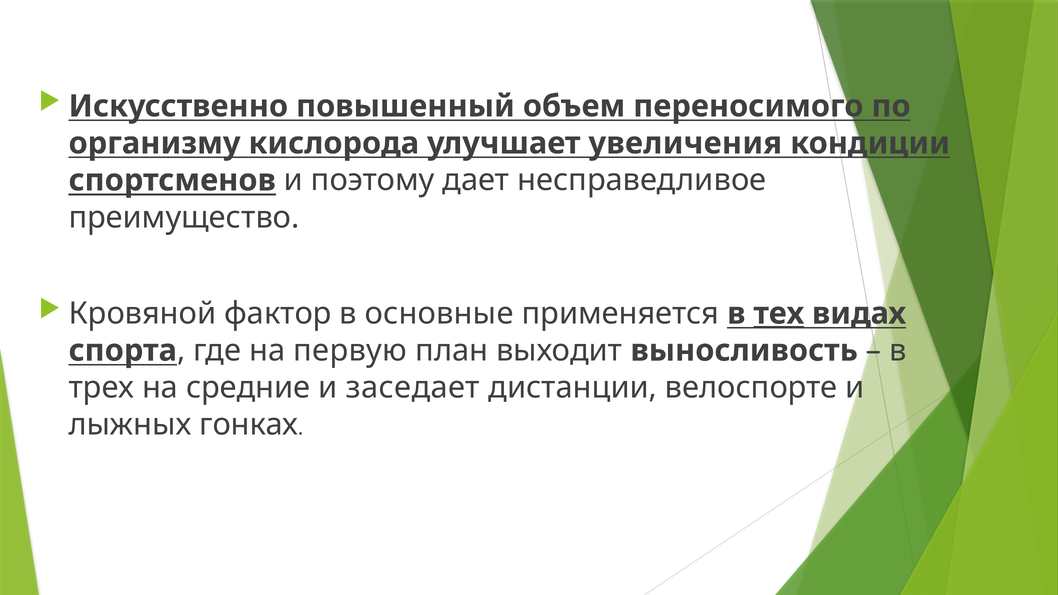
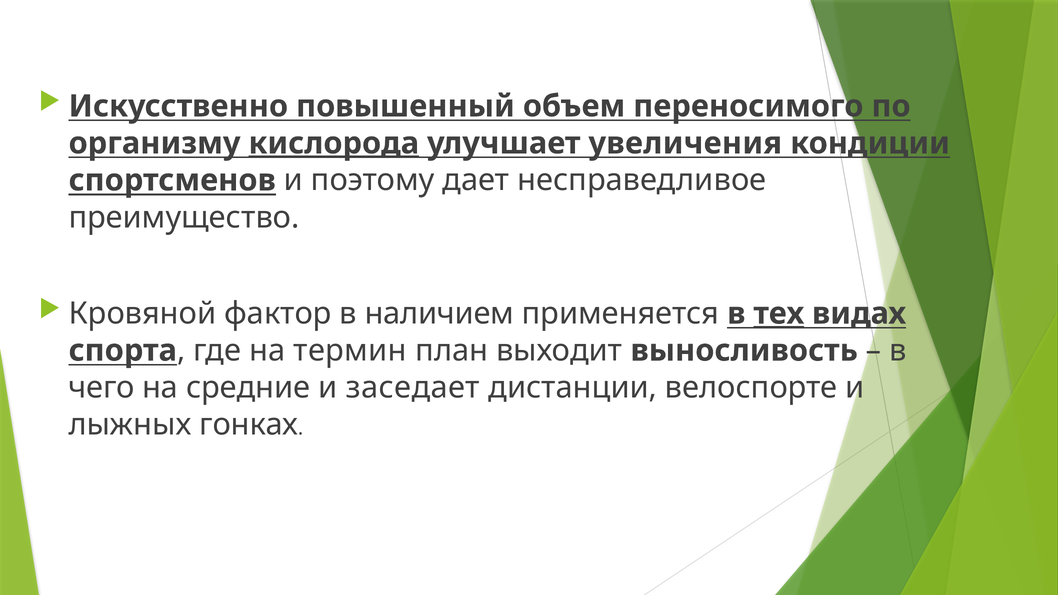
кислорода underline: none -> present (334, 143)
основные: основные -> наличием (439, 314)
первую: первую -> термин (350, 351)
трех: трех -> чего (102, 388)
